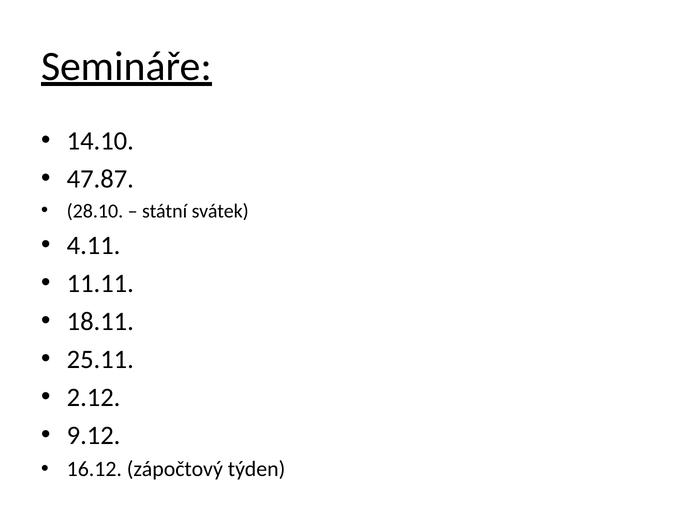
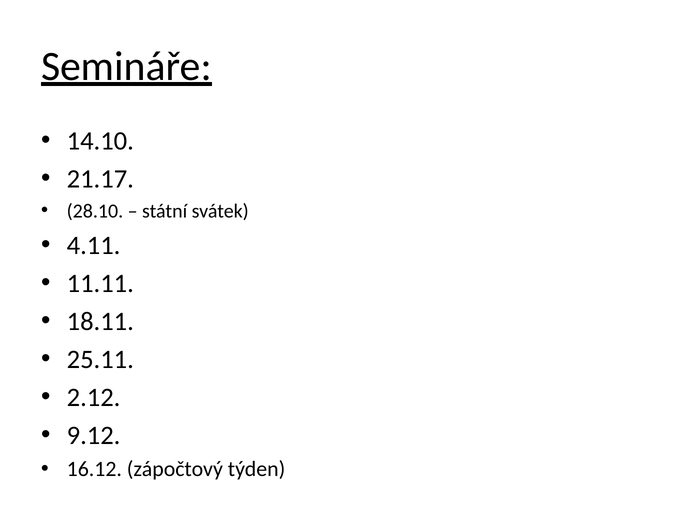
47.87: 47.87 -> 21.17 (100, 179)
